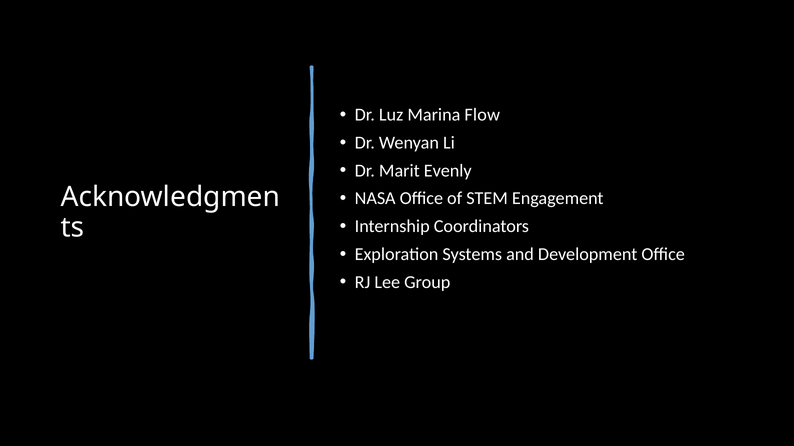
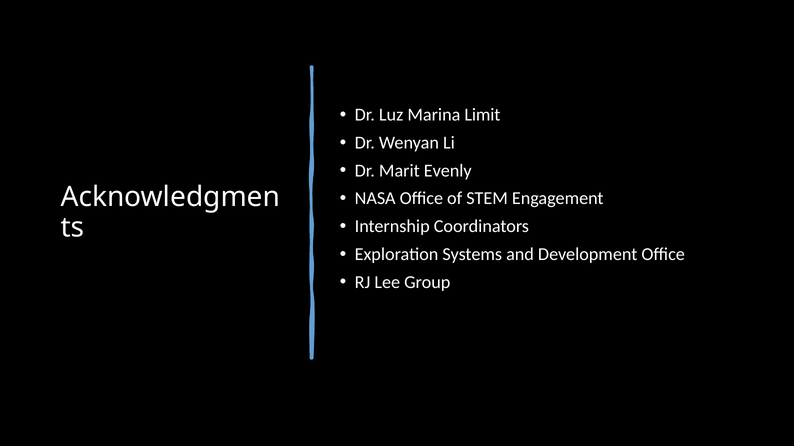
Flow: Flow -> Limit (482, 115)
